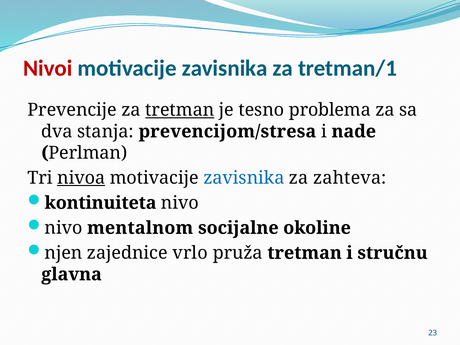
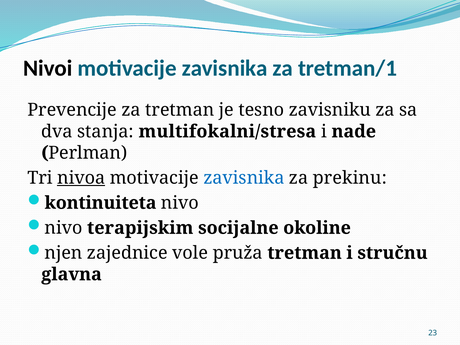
Nivoi colour: red -> black (48, 68)
tretman underline: present -> none (180, 110)
problema: problema -> zavisniku (330, 110)
prevencijom/stresa: prevencijom/stresa -> multifokalni/stresa (227, 131)
zahteva: zahteva -> prekinu (350, 178)
mentalnom: mentalnom -> terapijskim (140, 228)
vrlo: vrlo -> vole (190, 253)
